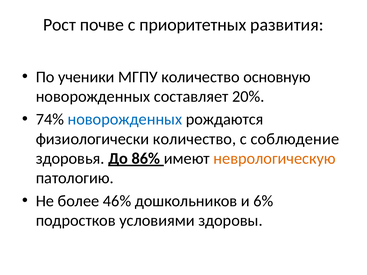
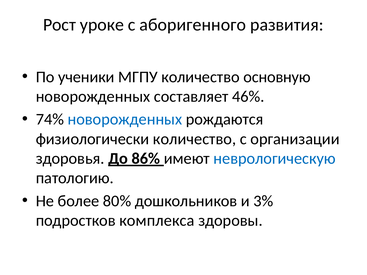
почве: почве -> уроке (102, 25)
приоритетных: приоритетных -> аборигенного (193, 25)
20%: 20% -> 46% (248, 97)
соблюдение: соблюдение -> организации (295, 139)
неврологическую colour: orange -> blue (275, 159)
46%: 46% -> 80% (117, 201)
6%: 6% -> 3% (263, 201)
условиями: условиями -> комплекса (157, 221)
